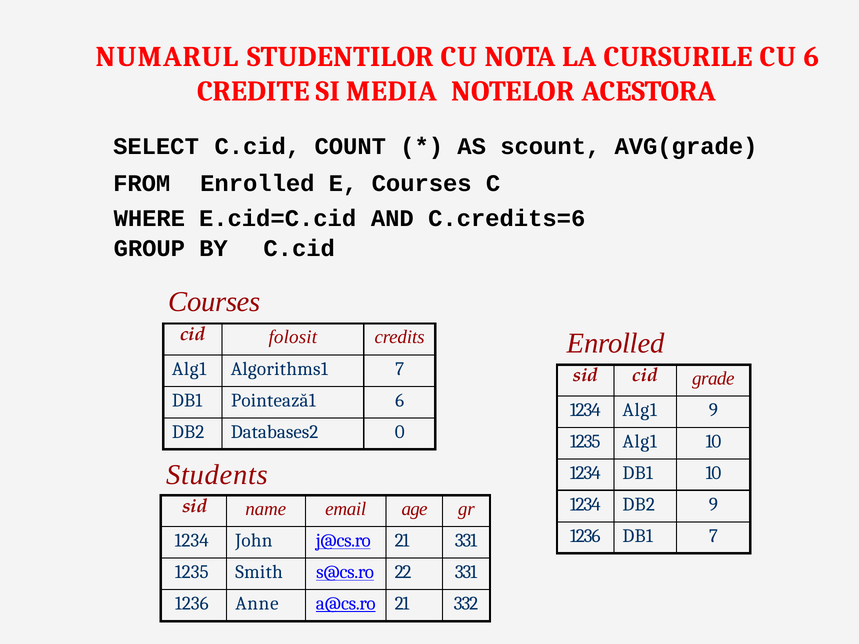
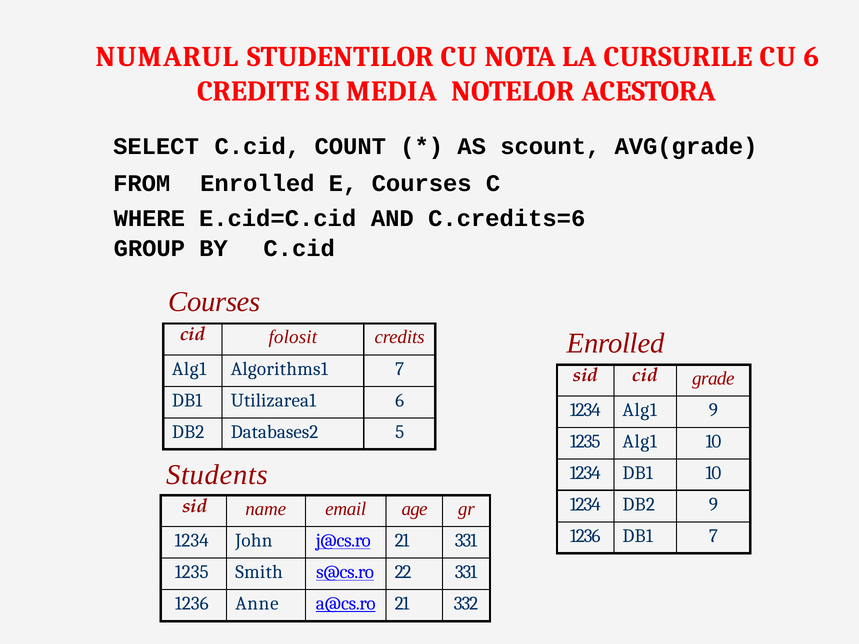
Pointează1: Pointează1 -> Utilizarea1 (273, 400)
0: 0 -> 5 (400, 432)
